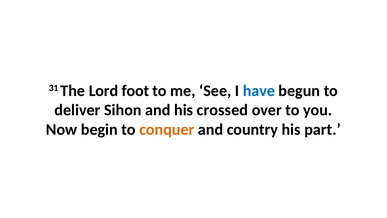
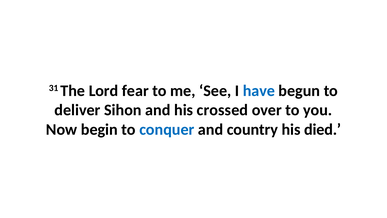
foot: foot -> fear (135, 91)
conquer colour: orange -> blue (167, 129)
part: part -> died (323, 129)
